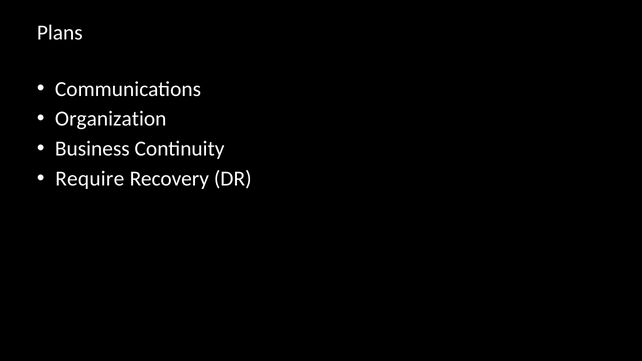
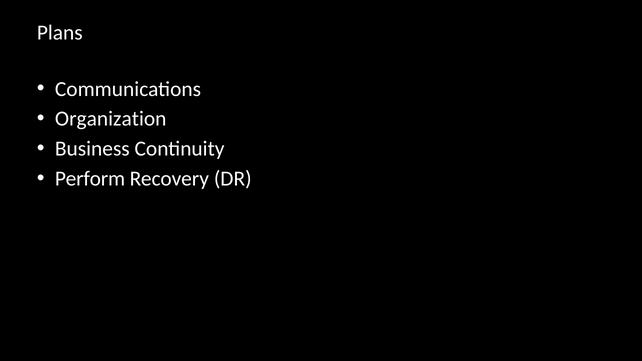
Require: Require -> Perform (90, 179)
